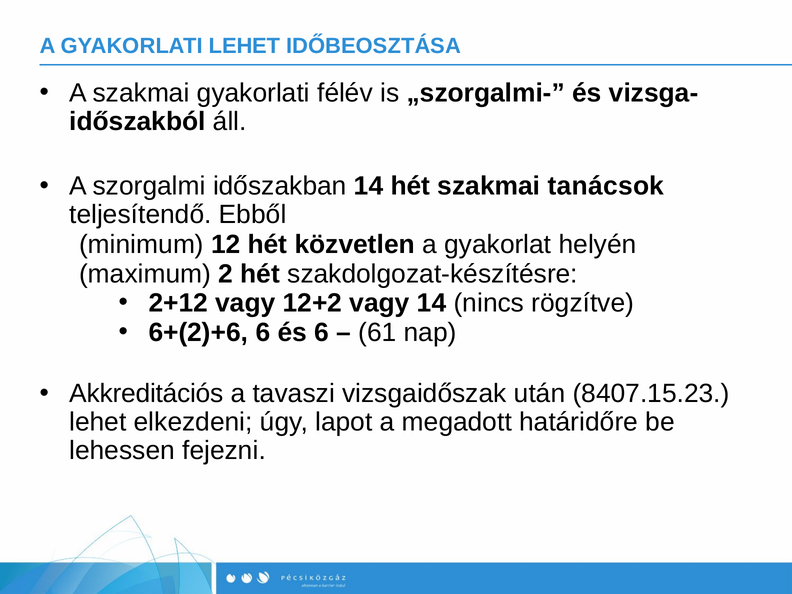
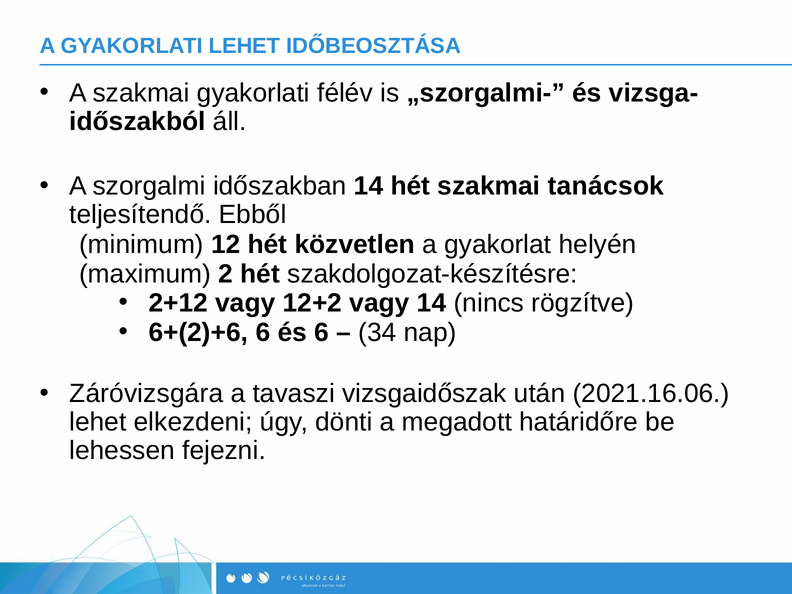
61: 61 -> 34 (377, 333)
Akkreditációs: Akkreditációs -> Záróvizsgára (146, 394)
8407.15.23: 8407.15.23 -> 2021.16.06 (651, 394)
lapot: lapot -> dönti (344, 422)
